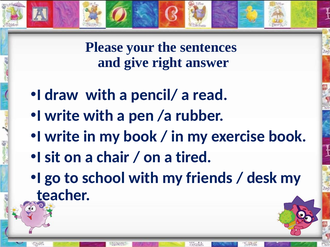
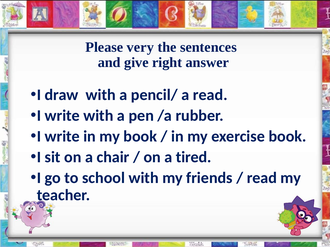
your: your -> very (140, 47)
desk: desk -> read (262, 178)
